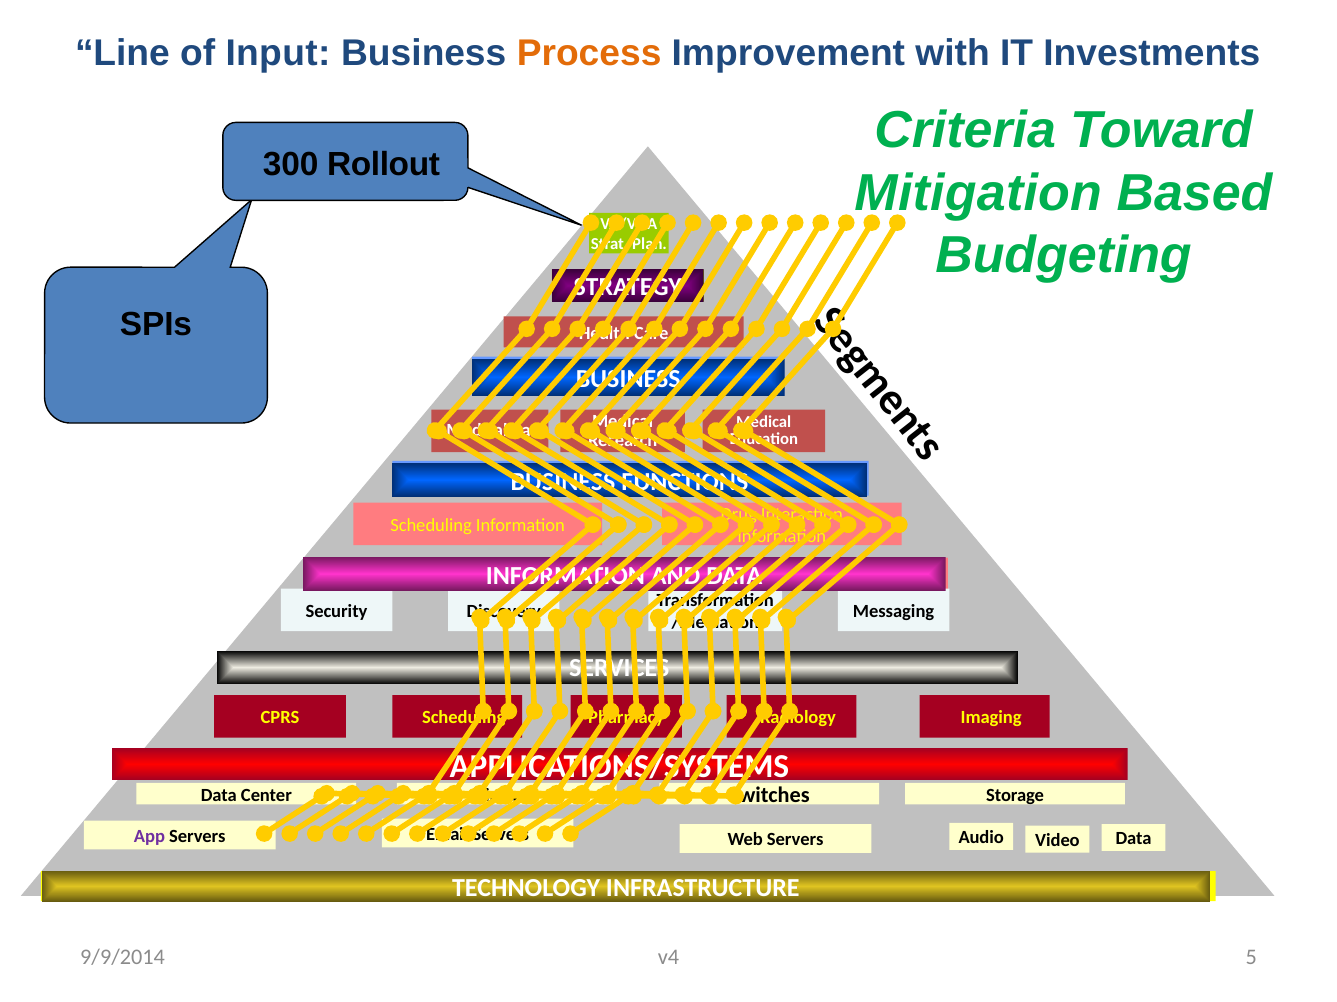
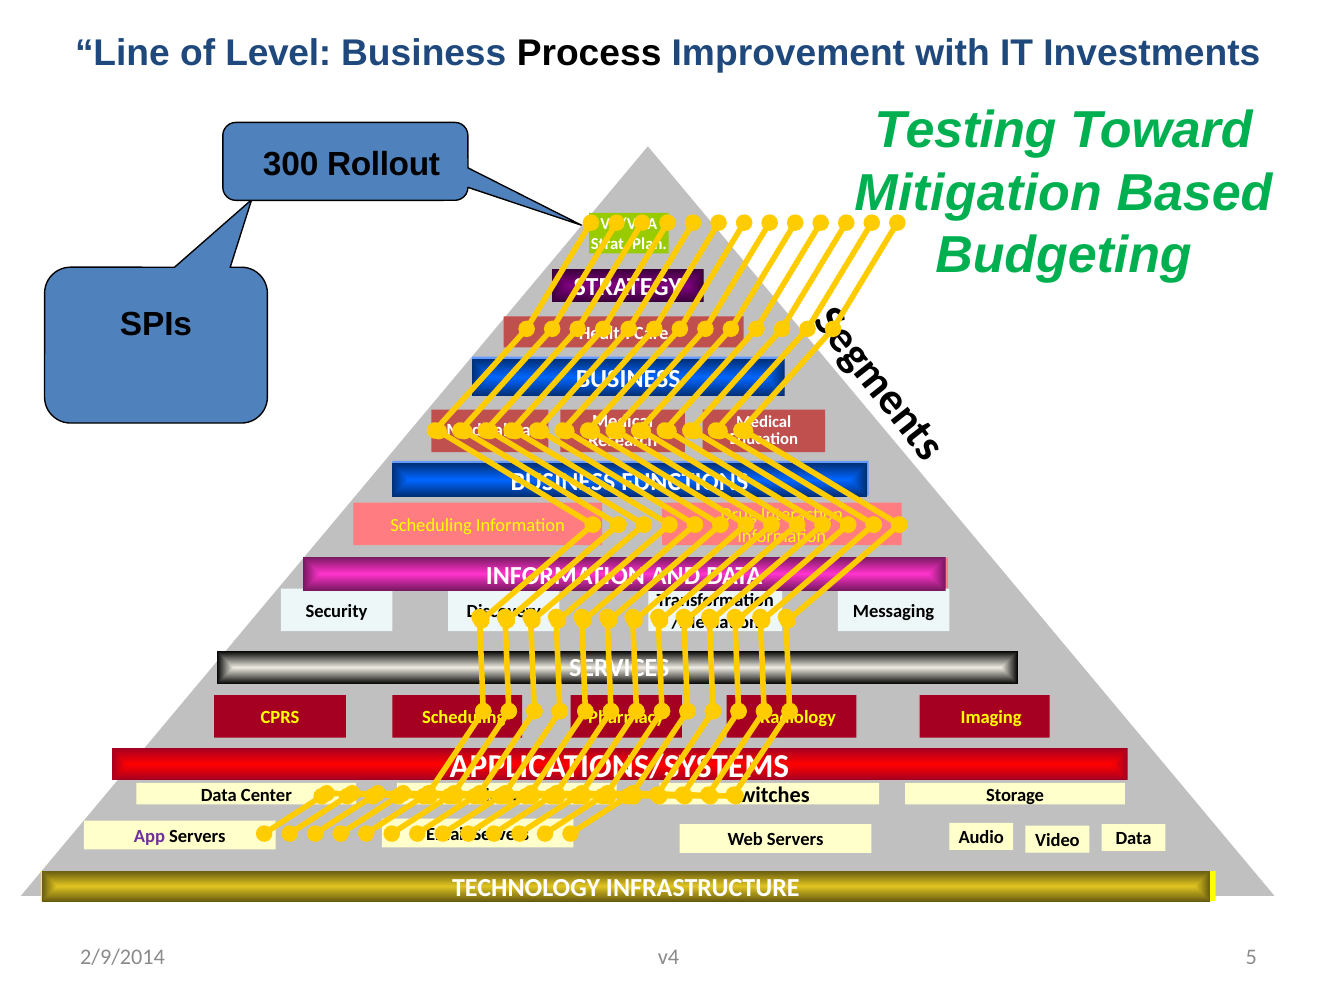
Input: Input -> Level (278, 53)
Process colour: orange -> black (589, 53)
Criteria: Criteria -> Testing (965, 131)
9/9/2014: 9/9/2014 -> 2/9/2014 (123, 958)
